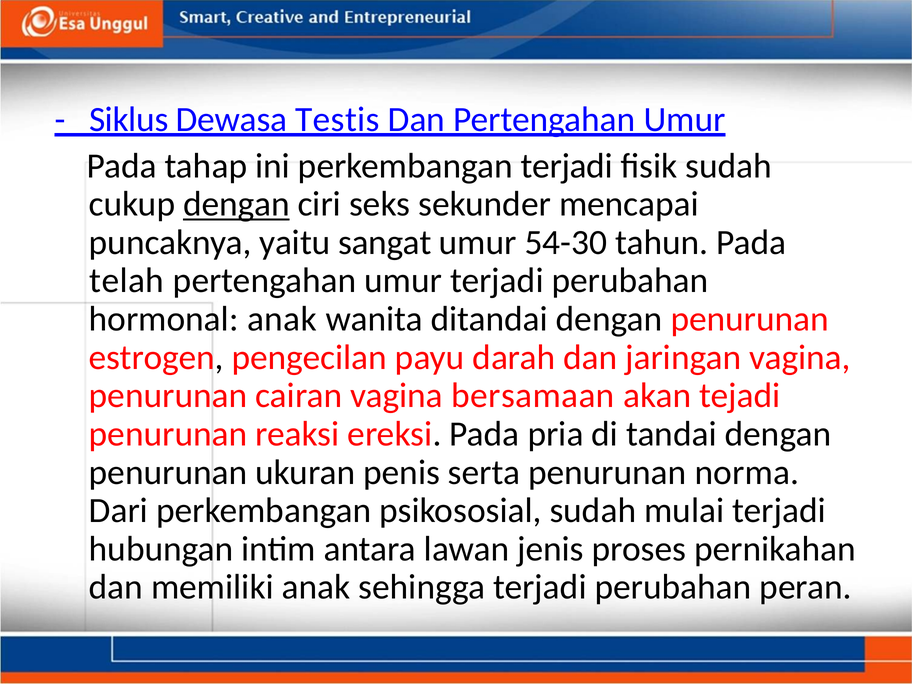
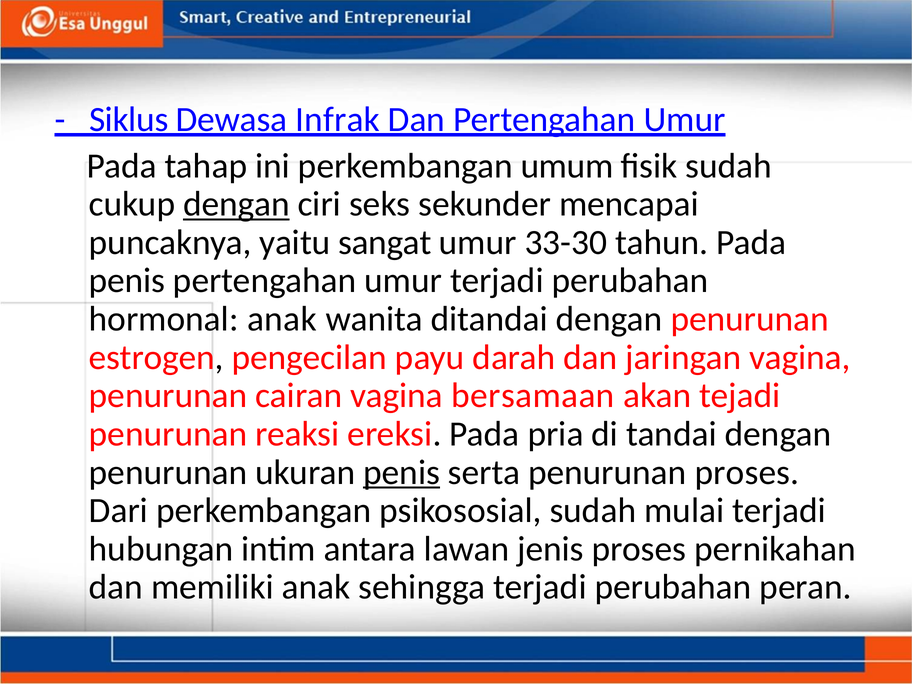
Testis: Testis -> Infrak (338, 120)
perkembangan terjadi: terjadi -> umum (567, 166)
54-30: 54-30 -> 33-30 (566, 242)
telah: telah -> penis (127, 281)
penis underline: none -> present (402, 472)
penurunan norma: norma -> proses (747, 472)
